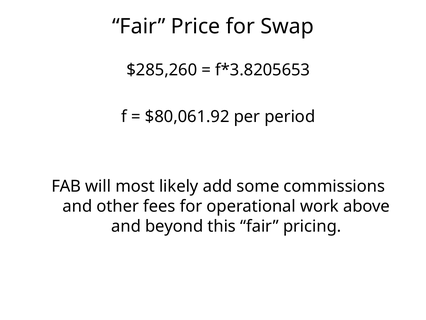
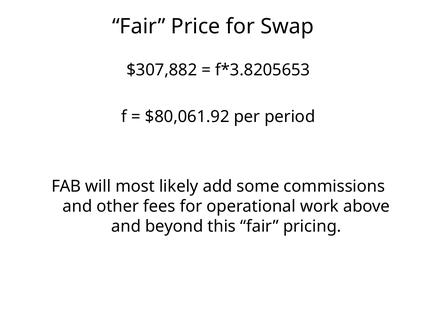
$285,260: $285,260 -> $307,882 (162, 70)
